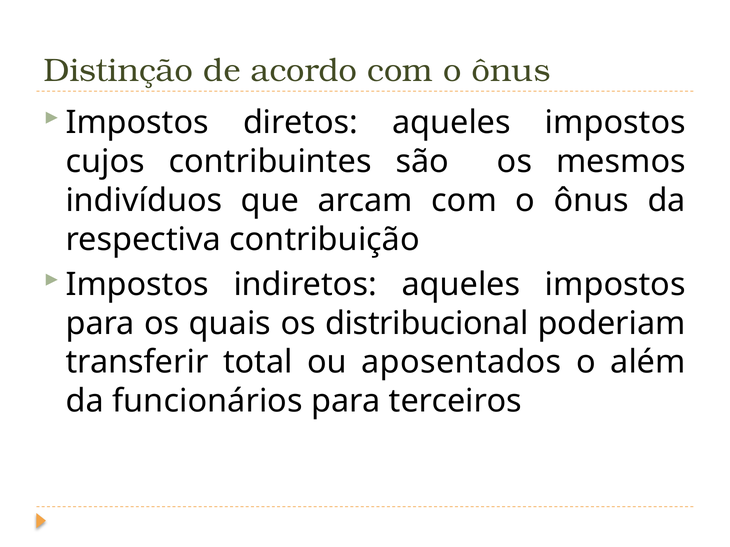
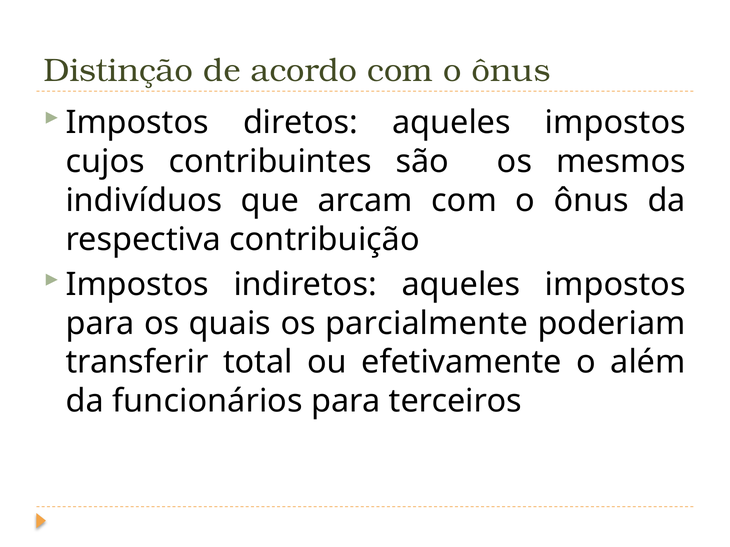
distribucional: distribucional -> parcialmente (427, 324)
aposentados: aposentados -> efetivamente (462, 363)
